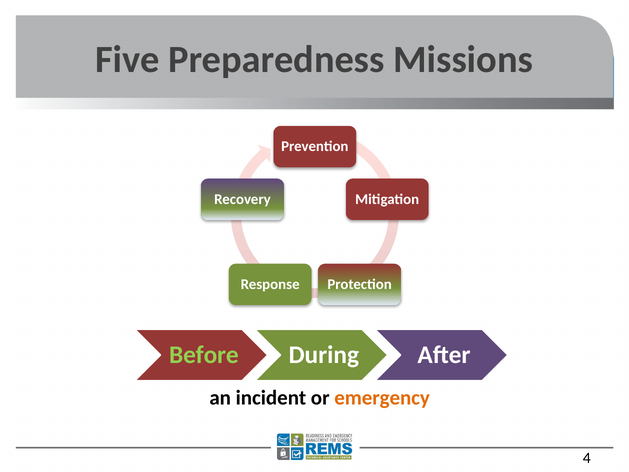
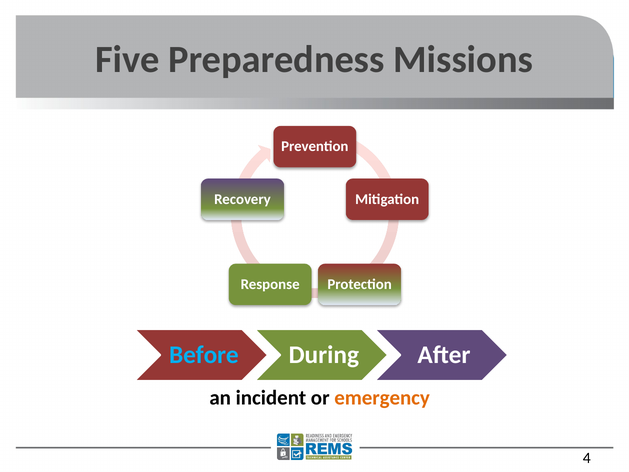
Before colour: light green -> light blue (204, 355)
